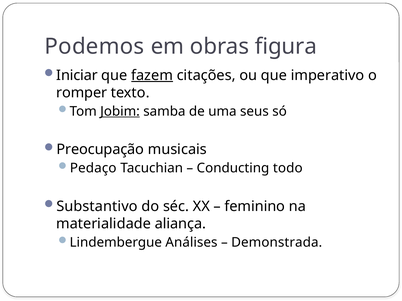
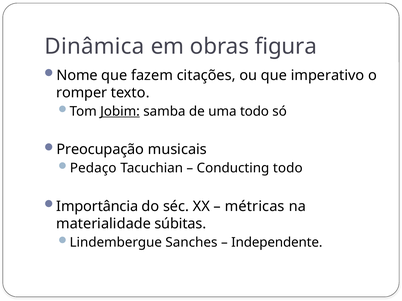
Podemos: Podemos -> Dinâmica (94, 46)
Iniciar: Iniciar -> Nome (77, 75)
fazem underline: present -> none (152, 75)
uma seus: seus -> todo (254, 112)
Substantivo: Substantivo -> Importância (97, 207)
feminino: feminino -> métricas (255, 207)
aliança: aliança -> súbitas (180, 224)
Análises: Análises -> Sanches (191, 243)
Demonstrada: Demonstrada -> Independente (277, 243)
